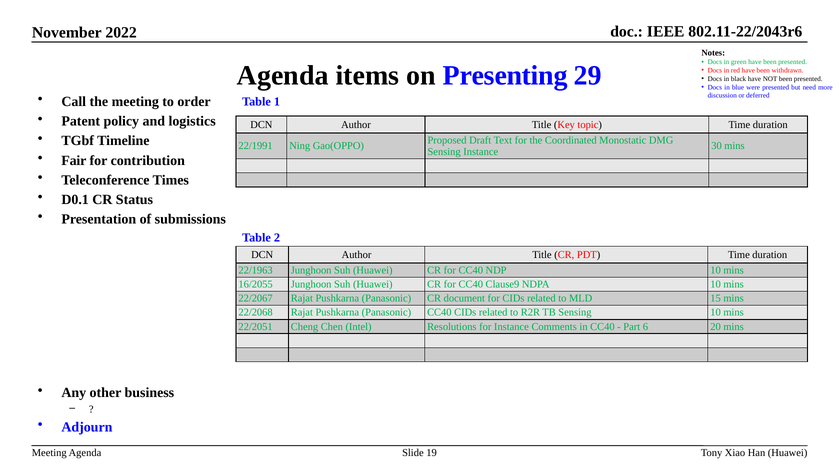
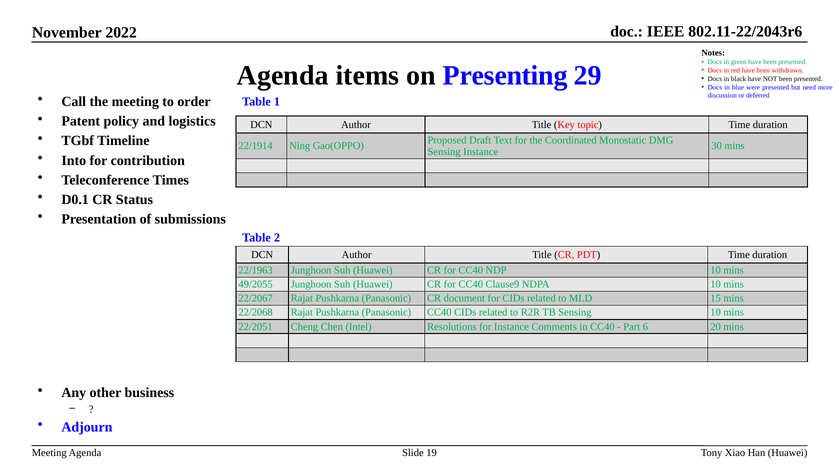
22/1991: 22/1991 -> 22/1914 (256, 146)
Fair: Fair -> Into (74, 160)
16/2055: 16/2055 -> 49/2055 (256, 284)
